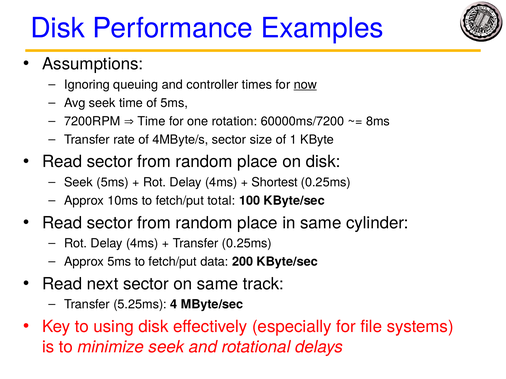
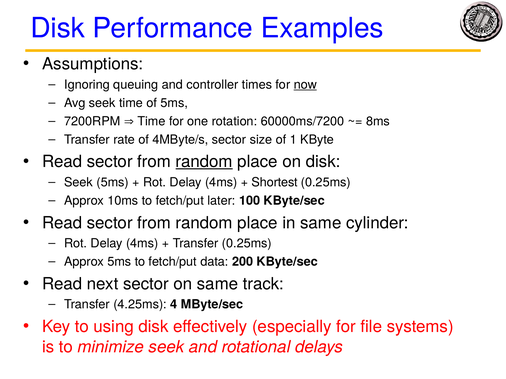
random underline: none -> present (204, 162)
total: total -> later (221, 201)
5.25ms: 5.25ms -> 4.25ms (140, 305)
